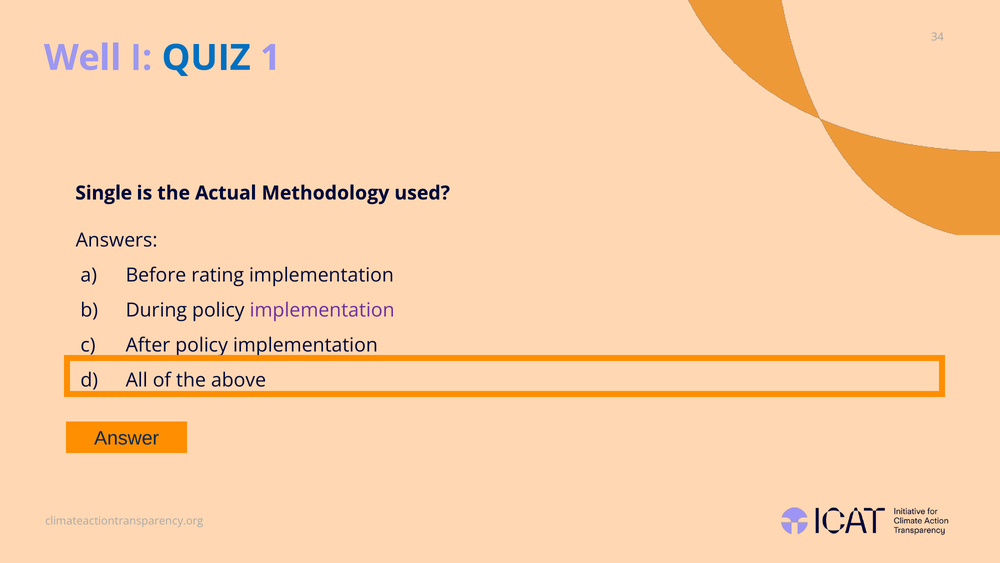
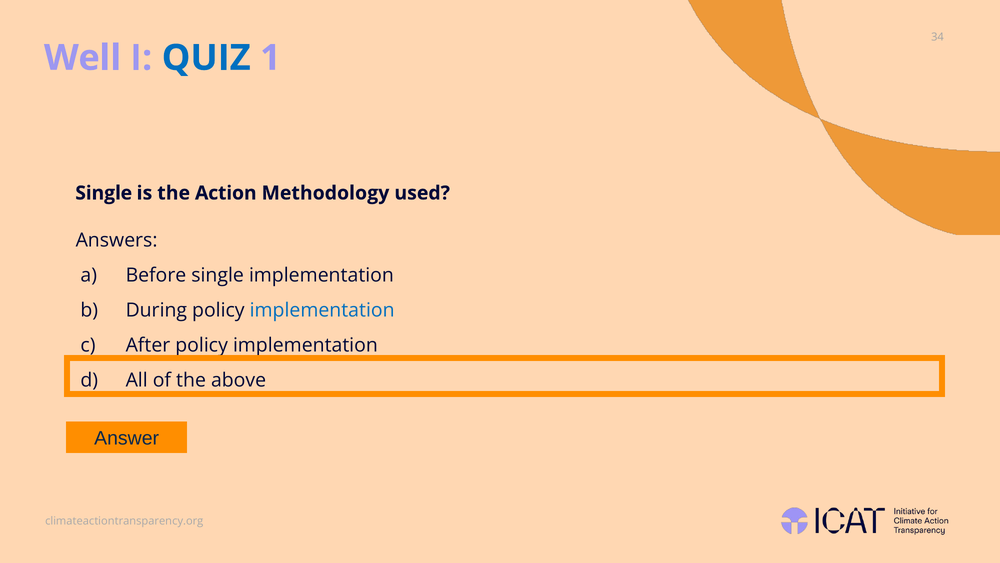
Actual: Actual -> Action (226, 193)
Before rating: rating -> single (218, 275)
implementation colour: purple -> blue (322, 310)
